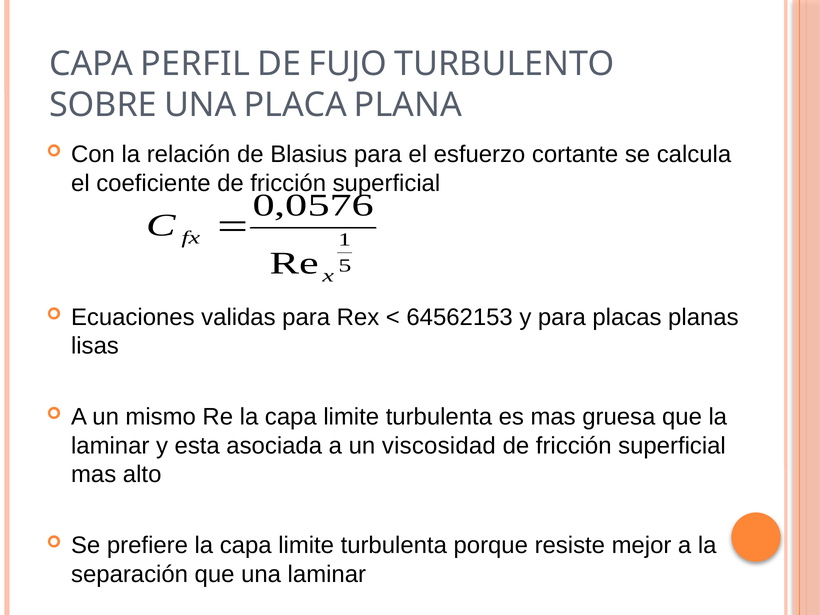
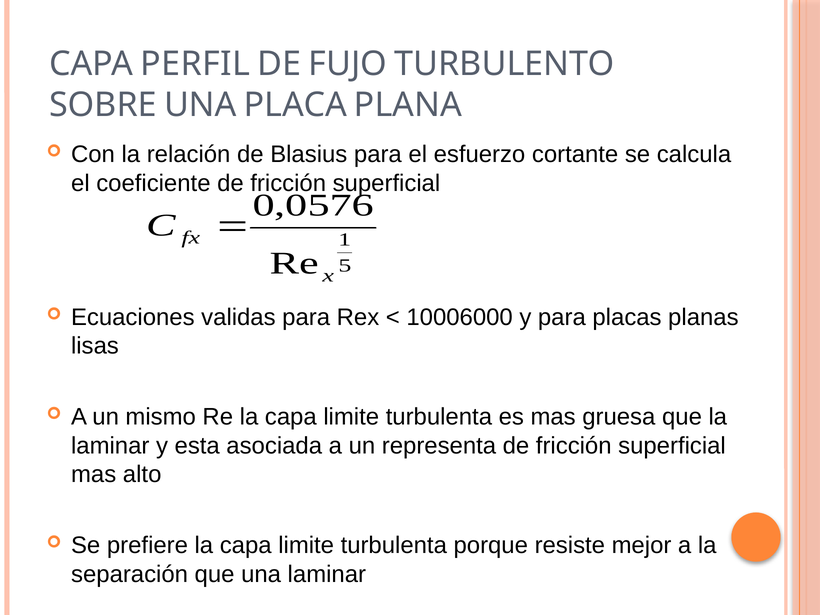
64562153: 64562153 -> 10006000 (460, 317)
viscosidad: viscosidad -> representa (439, 446)
